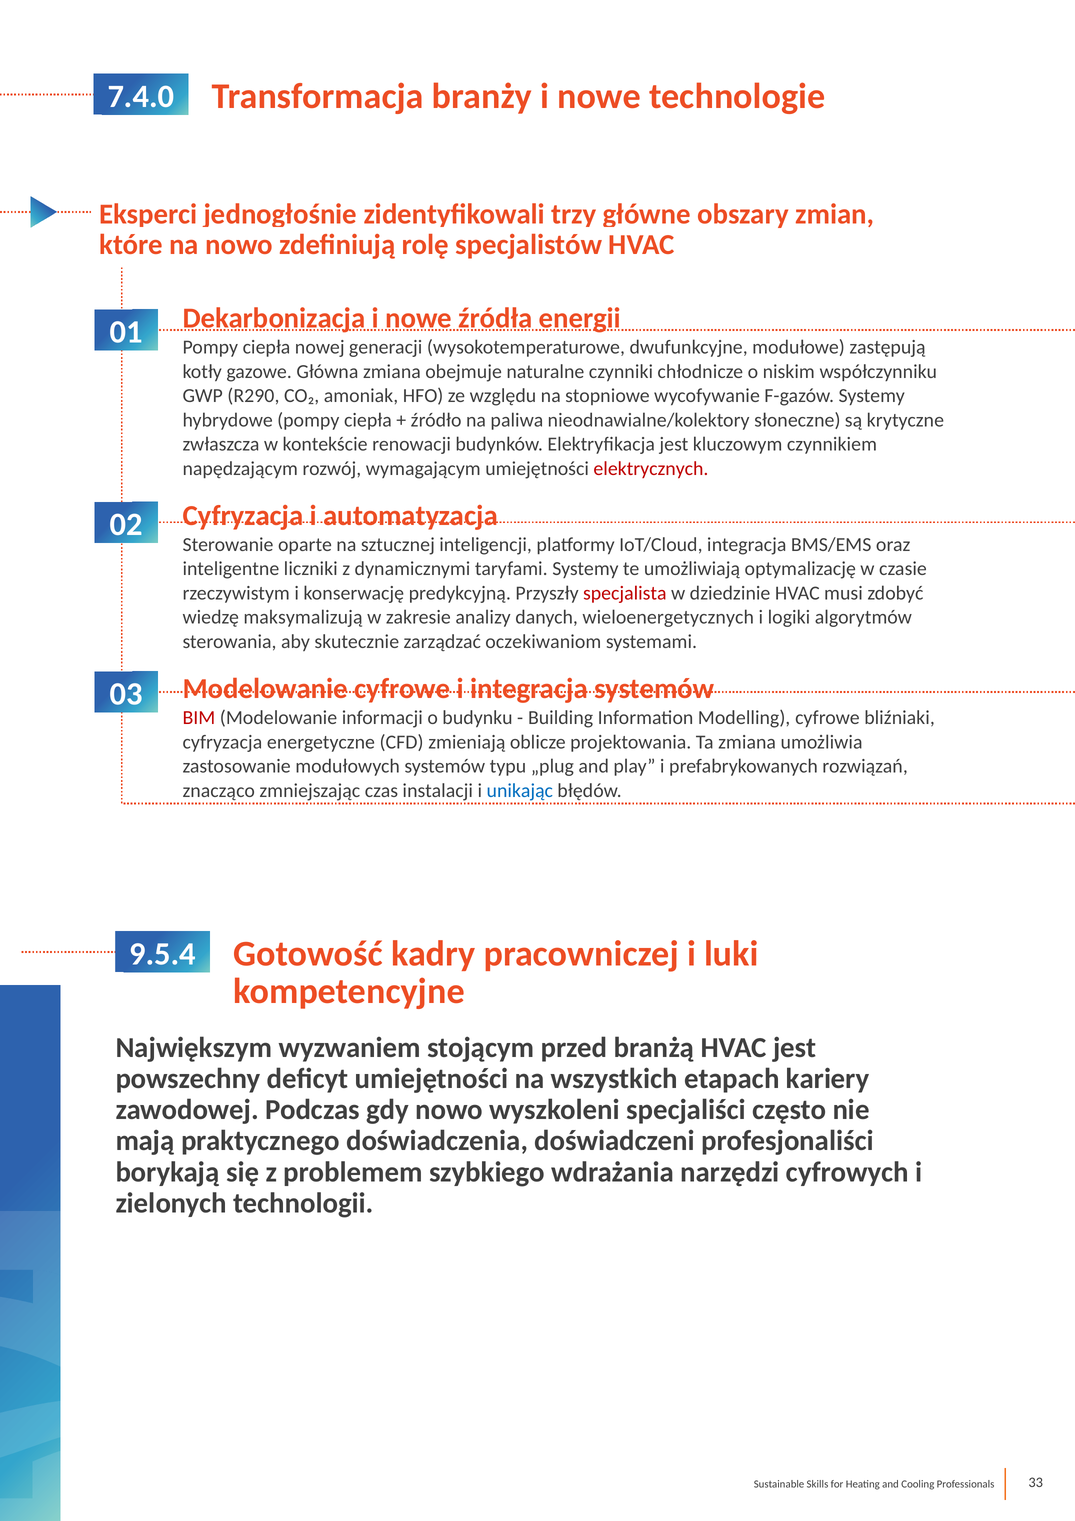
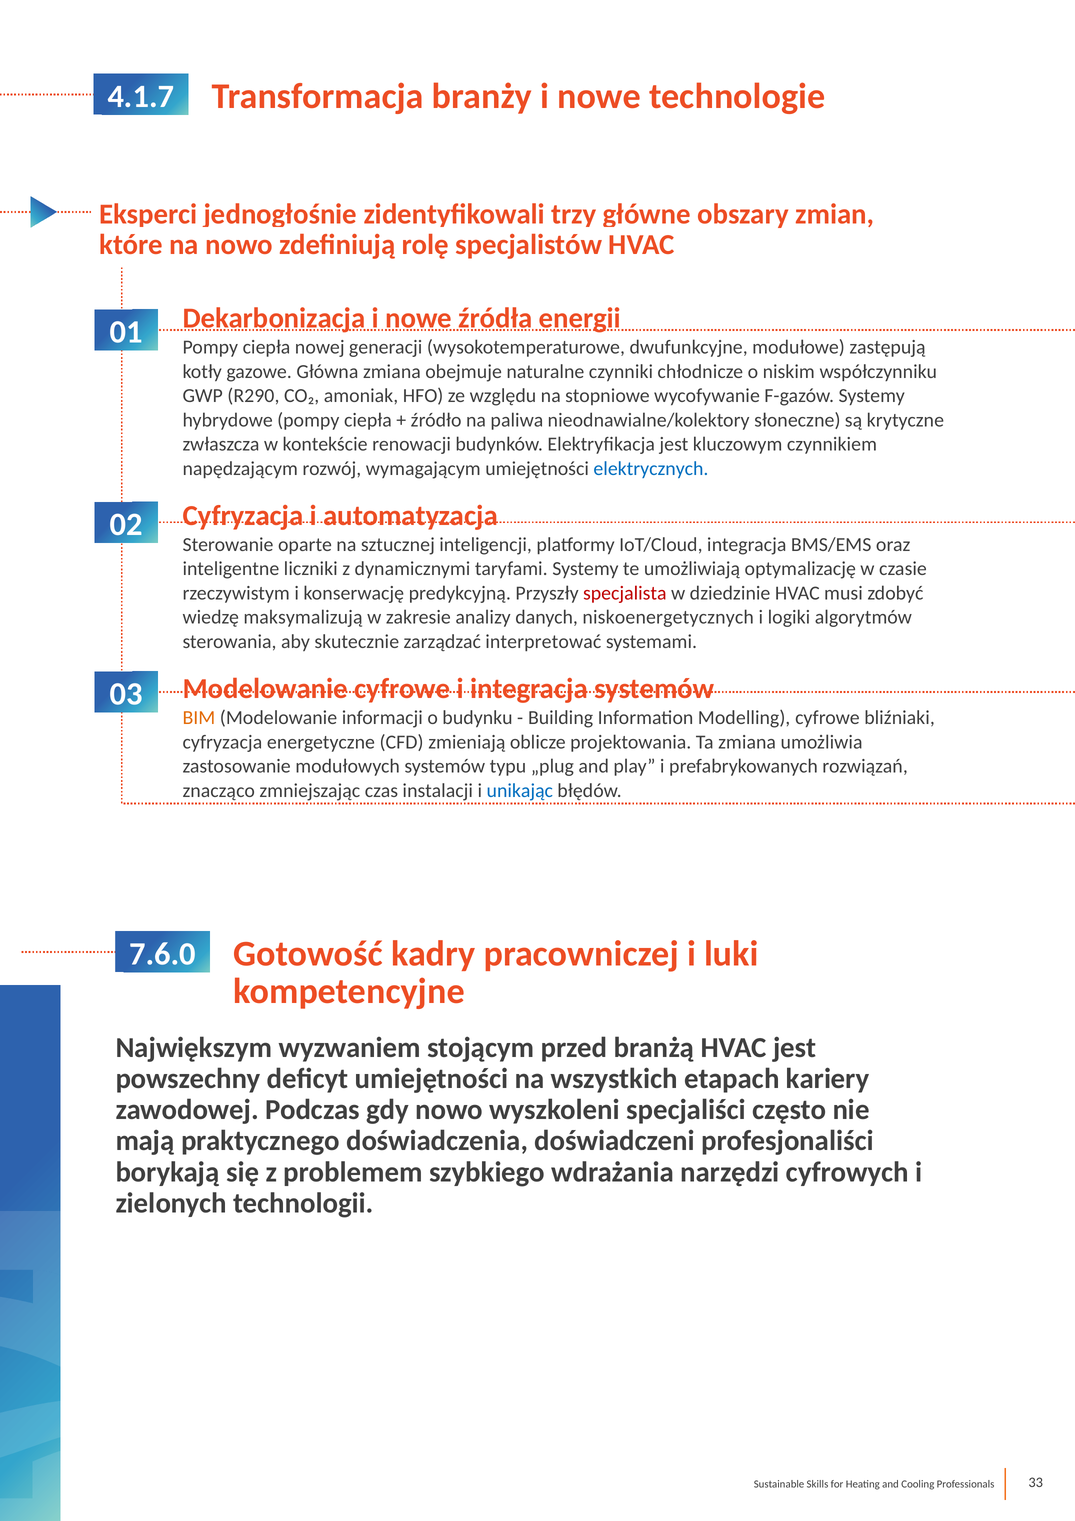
7.4.0: 7.4.0 -> 4.1.7 (141, 96)
elektrycznych colour: red -> blue (651, 468)
wieloenergetycznych: wieloenergetycznych -> niskoenergetycznych (668, 617)
oczekiwaniom: oczekiwaniom -> interpretować (543, 641)
BIM colour: red -> orange (199, 718)
9.5.4: 9.5.4 -> 7.6.0 (162, 954)
